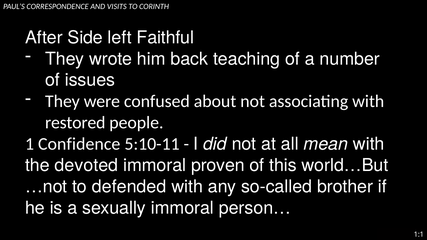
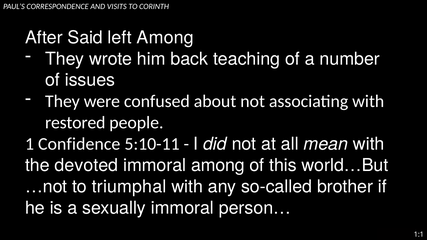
Side: Side -> Said (85, 38)
left Faithful: Faithful -> Among (165, 38)
immoral proven: proven -> among (218, 166)
defended: defended -> triumphal (129, 187)
